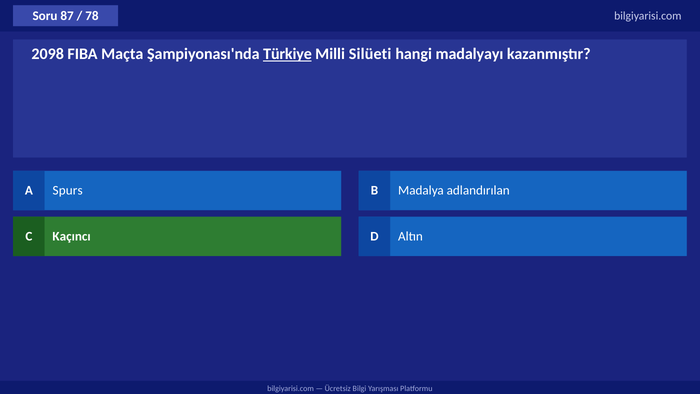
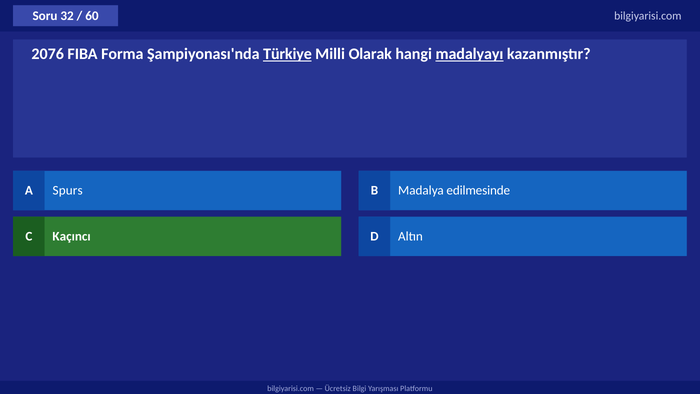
87: 87 -> 32 (67, 16)
78: 78 -> 60 (92, 16)
2098: 2098 -> 2076 (48, 54)
Maçta: Maçta -> Forma (122, 54)
Silüeti: Silüeti -> Olarak (370, 54)
madalyayı underline: none -> present (469, 54)
adlandırılan: adlandırılan -> edilmesinde (478, 190)
